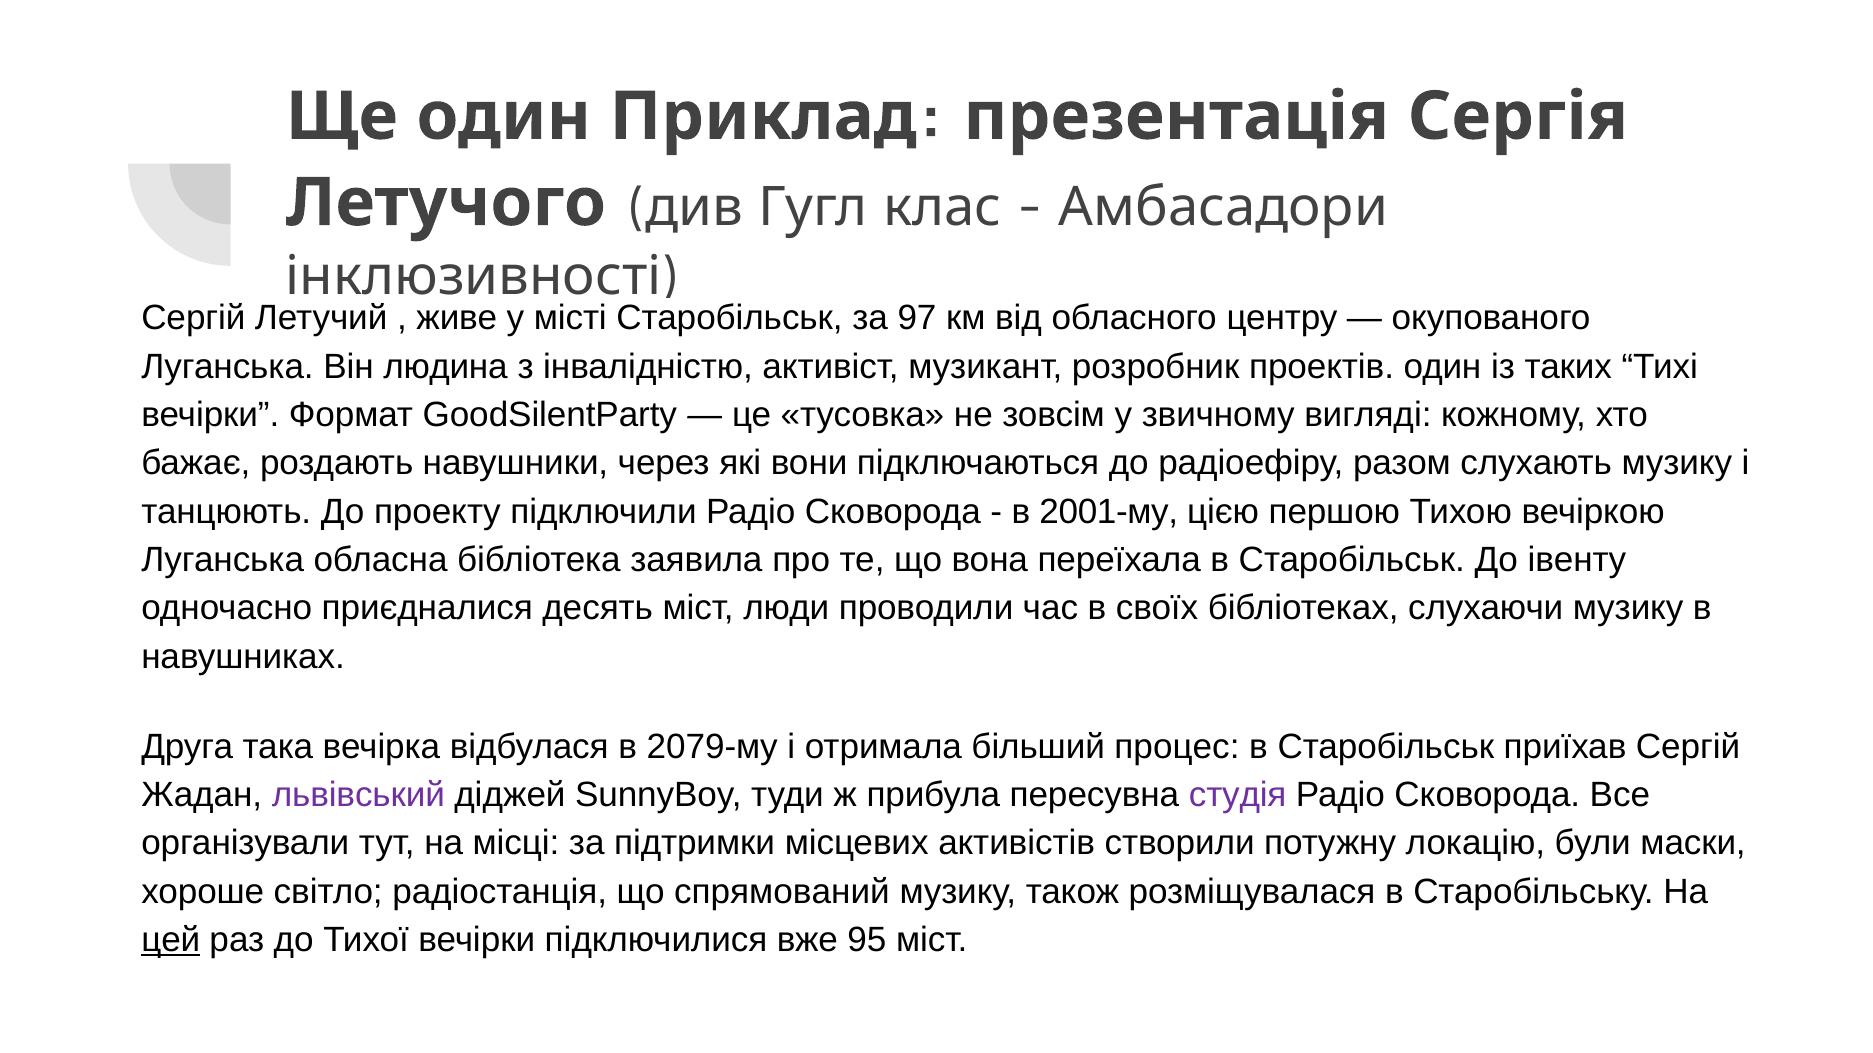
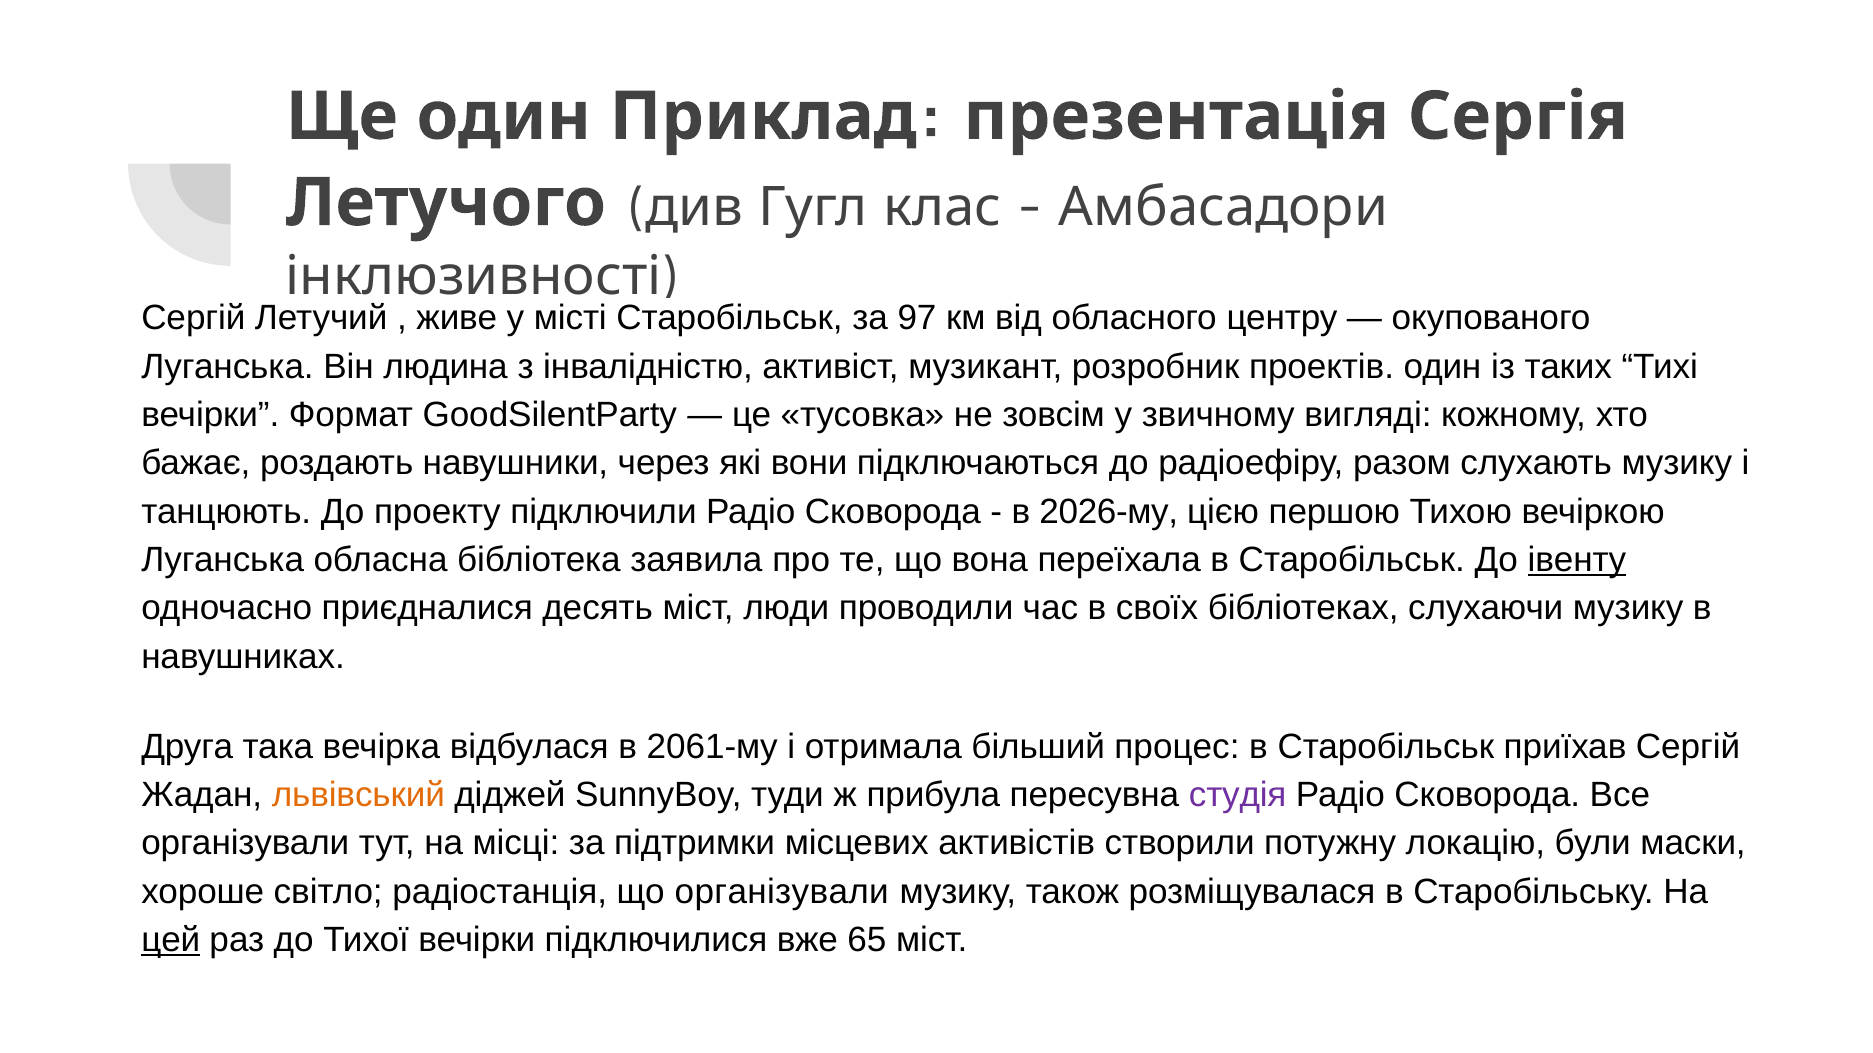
2001-му: 2001-му -> 2026-му (1109, 512)
івенту underline: none -> present (1577, 560)
2079-му: 2079-му -> 2061-му (712, 747)
львівський colour: purple -> orange (358, 795)
що спрямований: спрямований -> організували (782, 892)
95: 95 -> 65 (867, 941)
